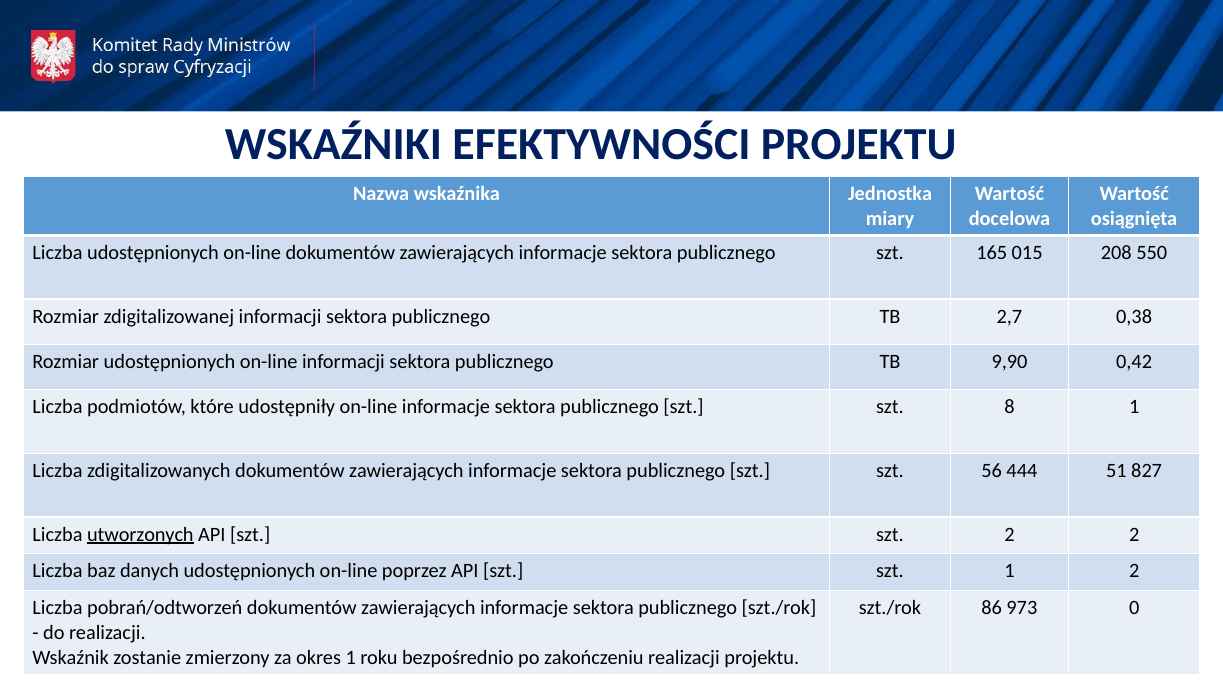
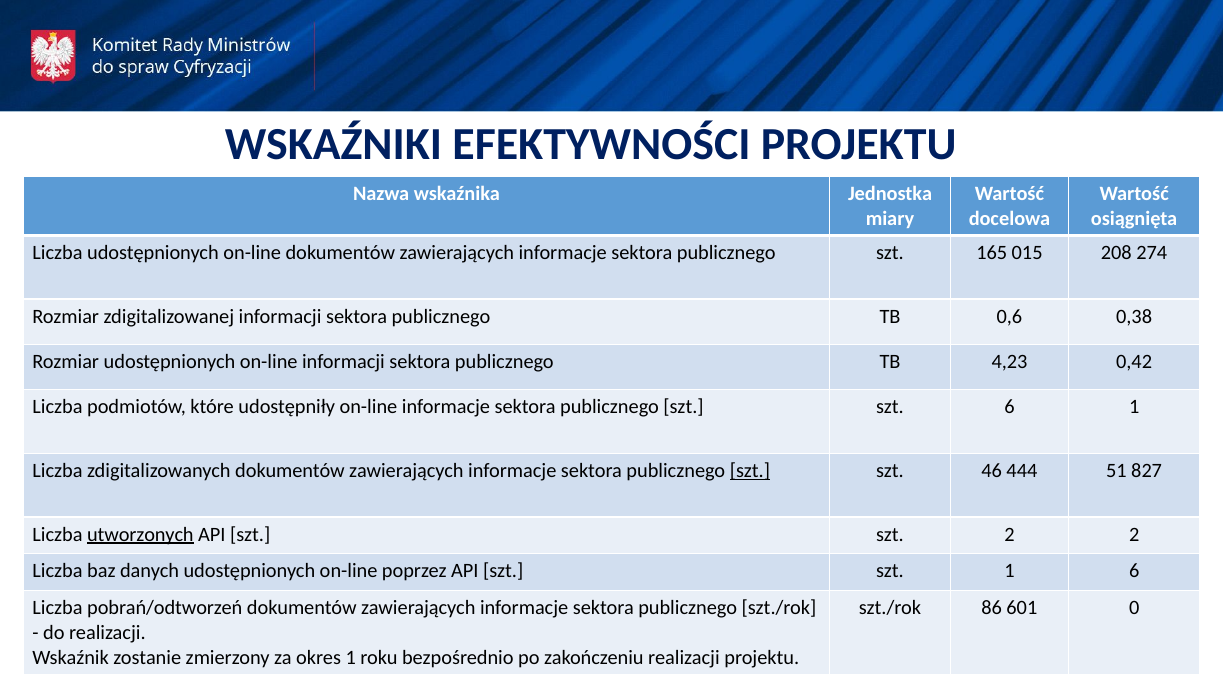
550: 550 -> 274 (1152, 253)
2,7: 2,7 -> 0,6 (1009, 316)
9,90: 9,90 -> 4,23 (1009, 362)
szt 8: 8 -> 6 (1009, 407)
szt underline: none -> present (750, 471)
56: 56 -> 46 (992, 471)
1 2: 2 -> 6 (1134, 571)
973: 973 -> 601 (1022, 608)
